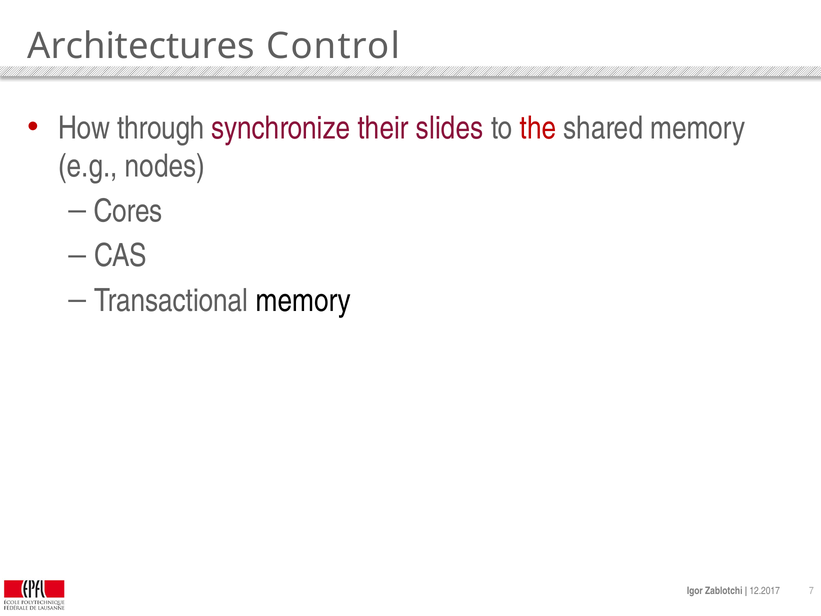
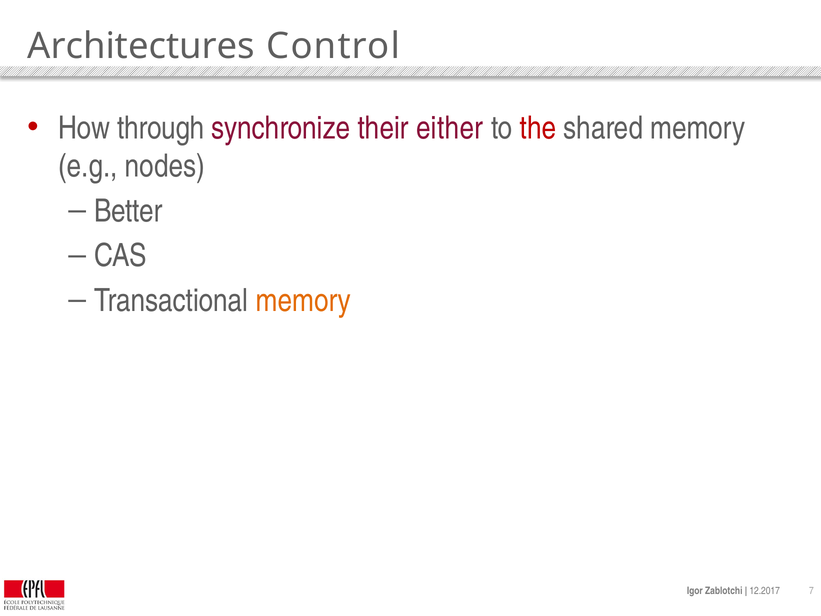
slides: slides -> either (450, 128)
Cores: Cores -> Better (128, 211)
memory colour: black -> orange (303, 300)
